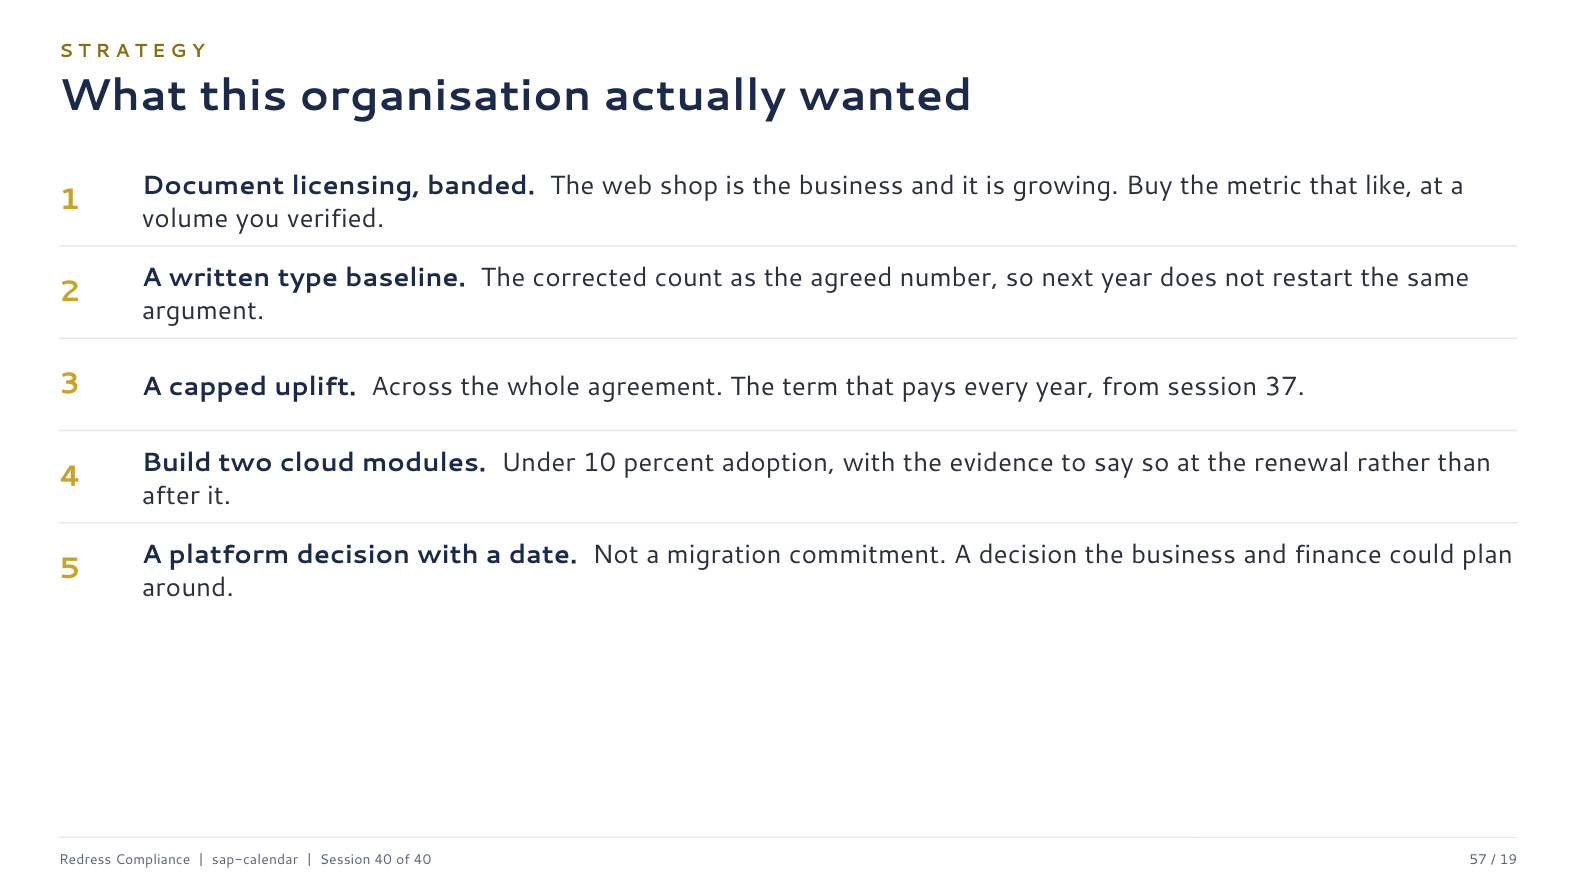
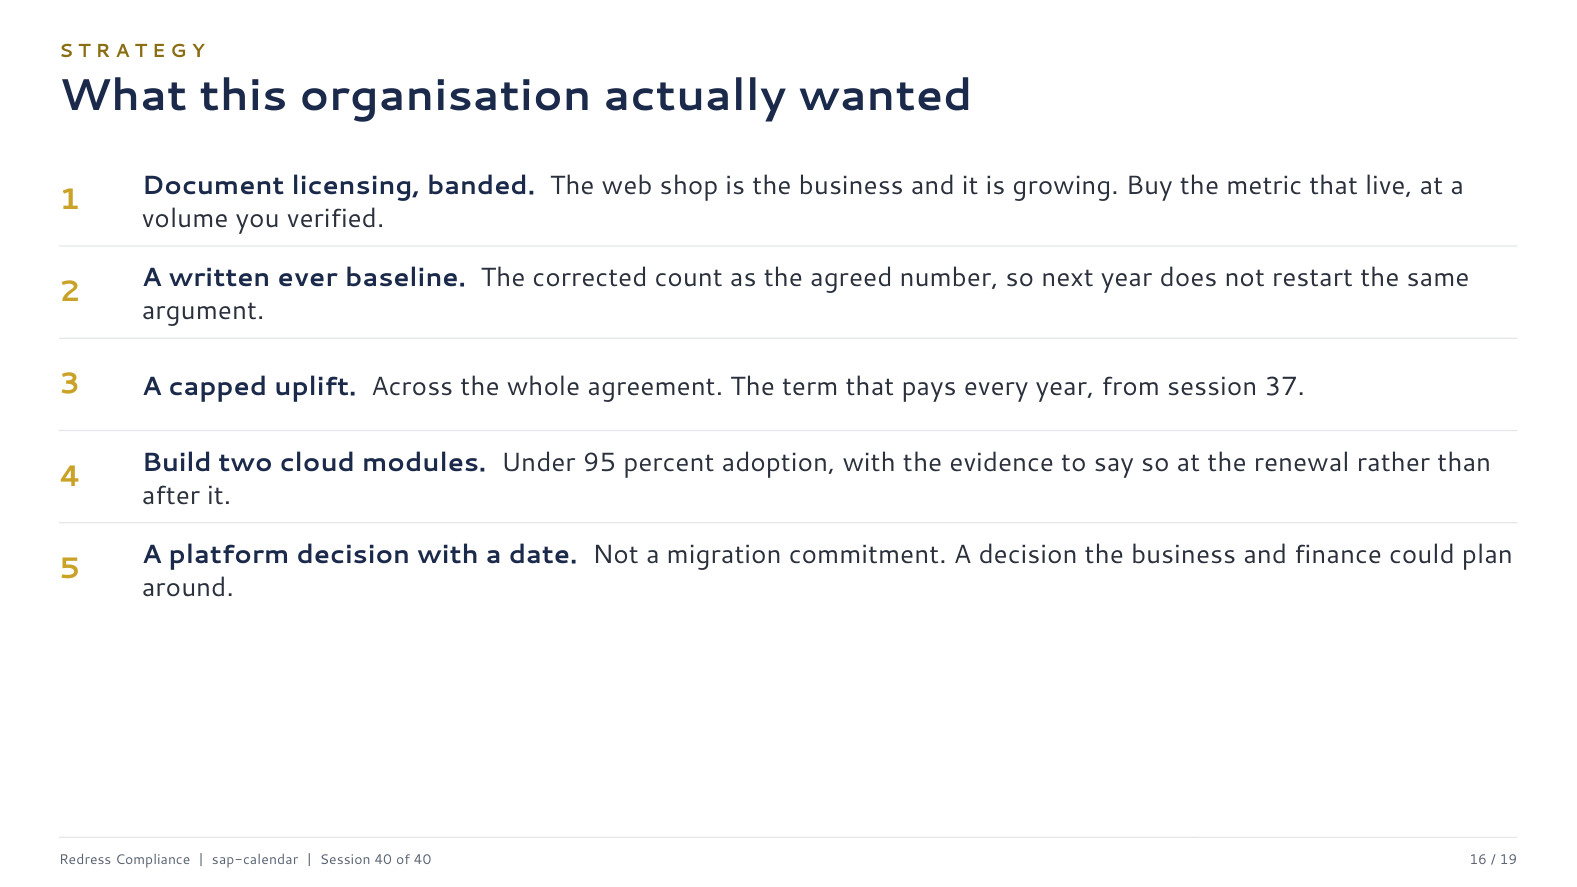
like: like -> live (1389, 186)
type: type -> ever (308, 278)
10: 10 -> 95 (600, 463)
57: 57 -> 16 (1478, 860)
